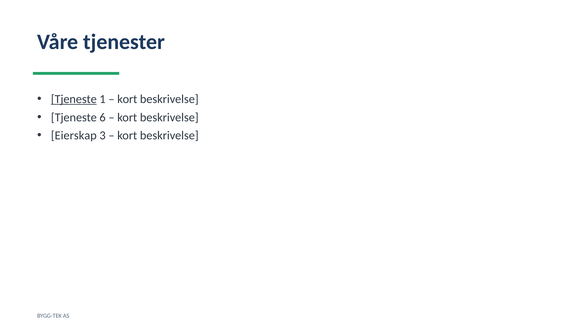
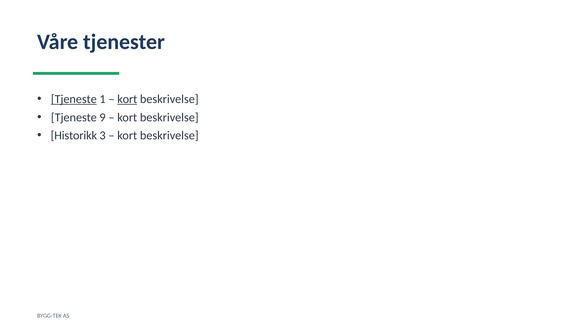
kort underline: none -> present (127, 99)
6: 6 -> 9 (103, 117)
Eierskap: Eierskap -> Historikk (74, 136)
